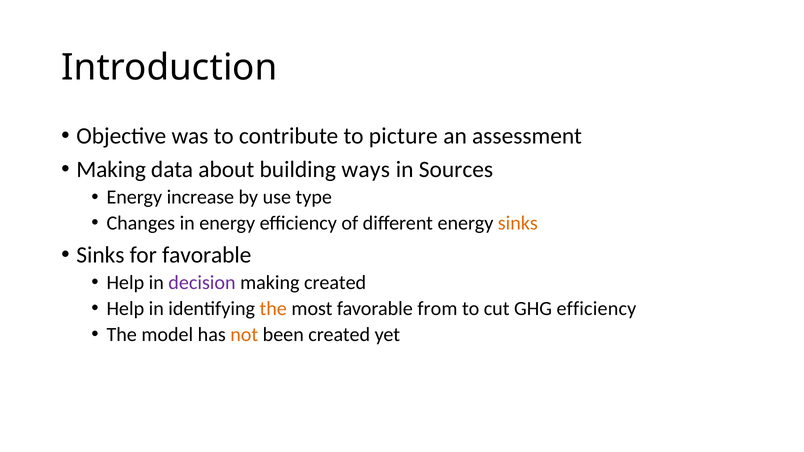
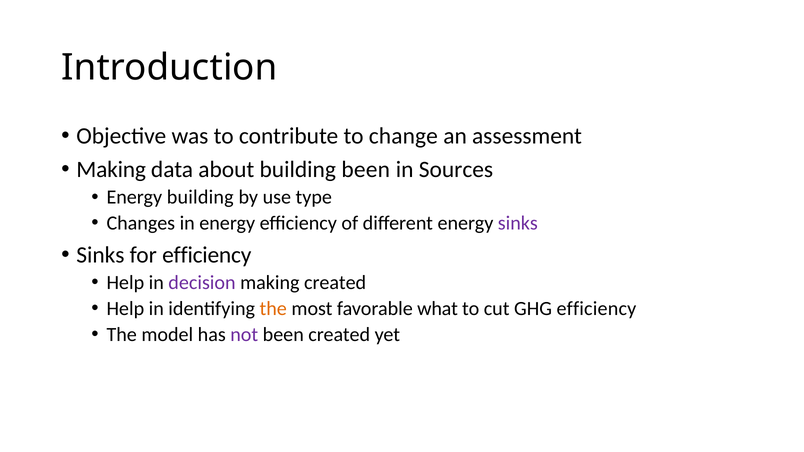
picture: picture -> change (403, 136)
building ways: ways -> been (366, 170)
Energy increase: increase -> building (200, 197)
sinks colour: orange -> purple (518, 223)
for favorable: favorable -> efficiency (207, 255)
from: from -> what (438, 309)
not colour: orange -> purple (244, 335)
